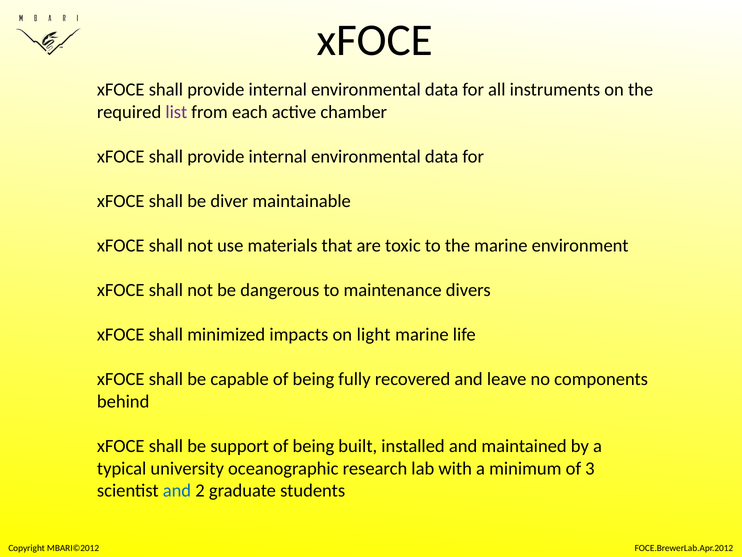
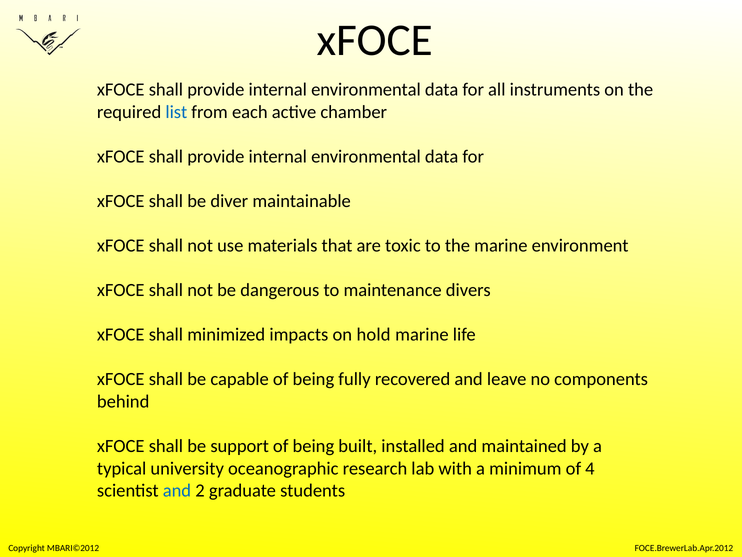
list colour: purple -> blue (176, 112)
light: light -> hold (374, 334)
3: 3 -> 4 (590, 468)
